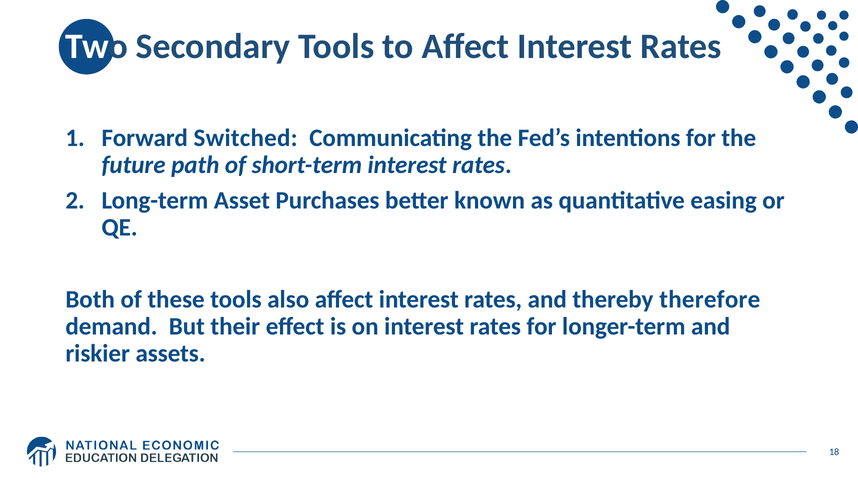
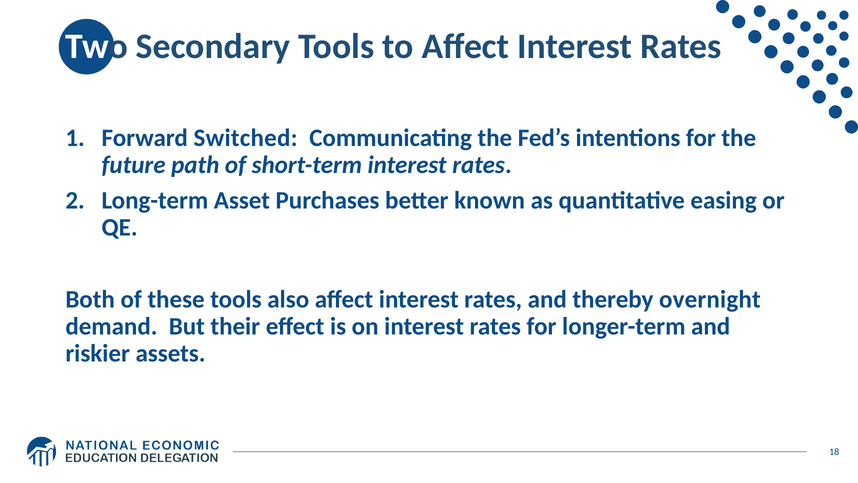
therefore: therefore -> overnight (710, 299)
